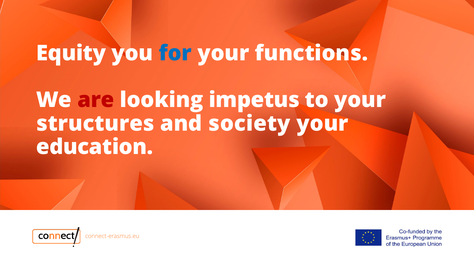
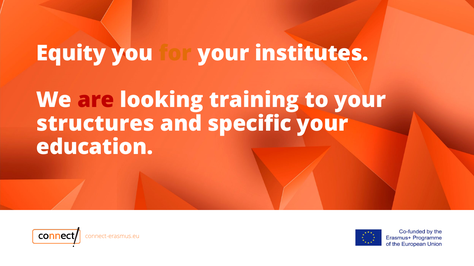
for colour: blue -> orange (175, 53)
functions: functions -> institutes (312, 53)
impetus: impetus -> training (254, 100)
society: society -> specific (250, 124)
